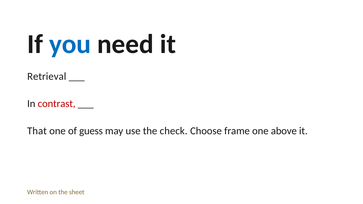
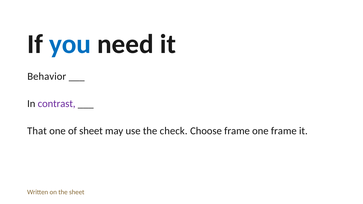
Retrieval: Retrieval -> Behavior (47, 76)
contrast colour: red -> purple (57, 104)
of guess: guess -> sheet (91, 131)
one above: above -> frame (284, 131)
